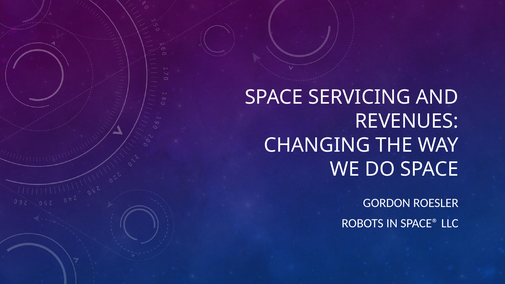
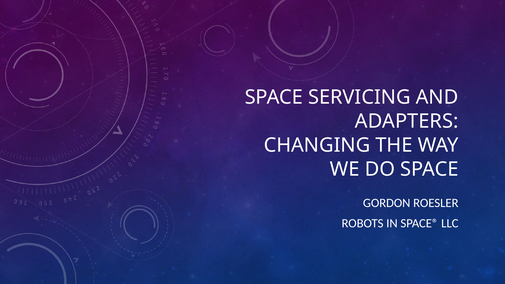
REVENUES: REVENUES -> ADAPTERS (407, 121)
